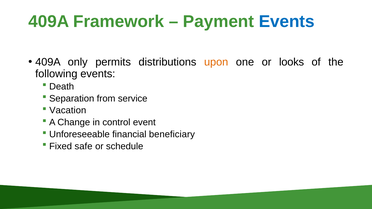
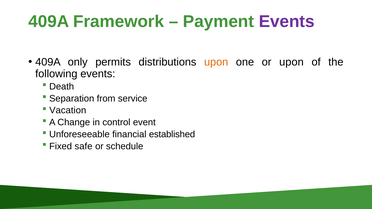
Events colour: blue -> purple (287, 22)
or looks: looks -> upon (291, 62)
beneficiary: beneficiary -> established (172, 134)
